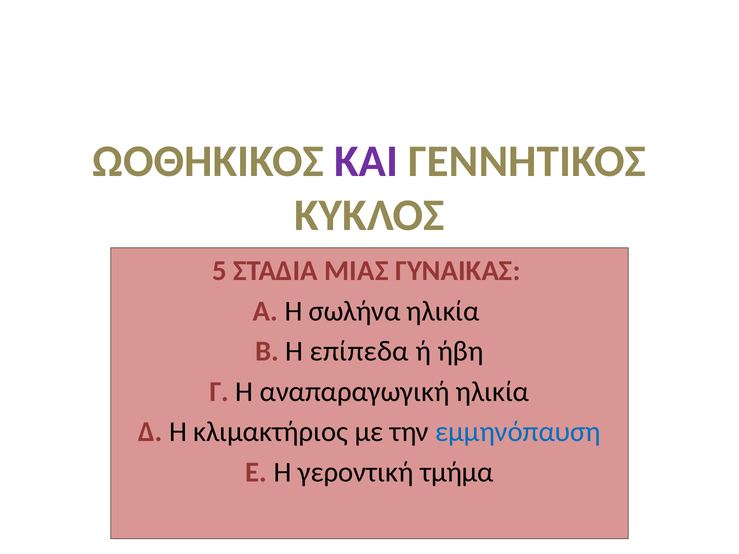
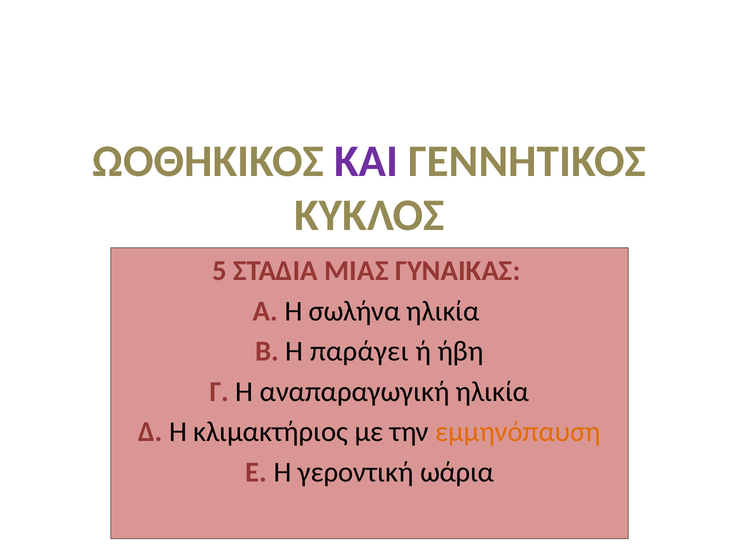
επίπεδα: επίπεδα -> παράγει (359, 352)
εμμηνόπαυση colour: blue -> orange (518, 432)
τμήμα: τμήμα -> ωάρια (457, 472)
